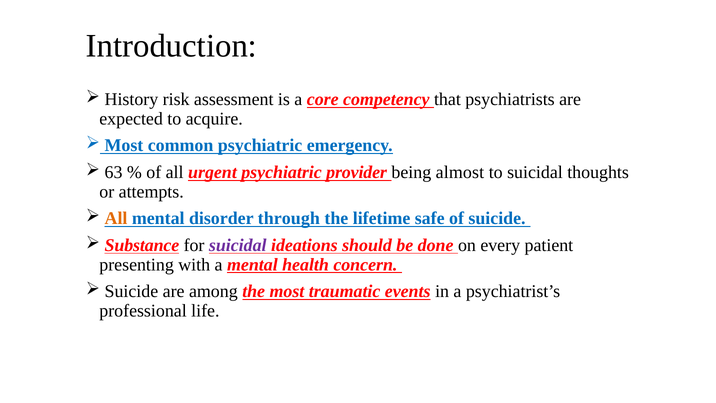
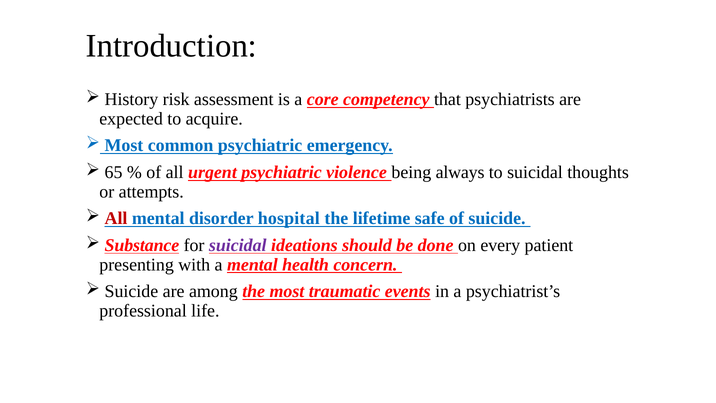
63: 63 -> 65 (114, 172)
provider: provider -> violence (357, 172)
almost: almost -> always (460, 172)
All colour: orange -> red (116, 218)
through: through -> hospital (289, 218)
